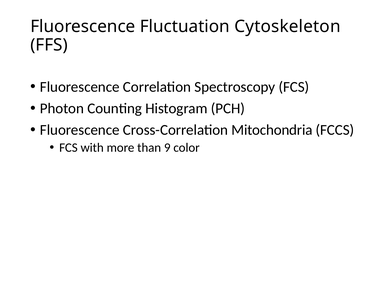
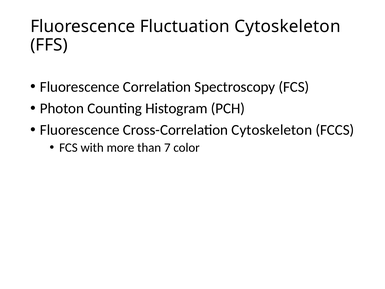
Cross-Correlation Mitochondria: Mitochondria -> Cytoskeleton (272, 130)
9: 9 -> 7 (167, 148)
